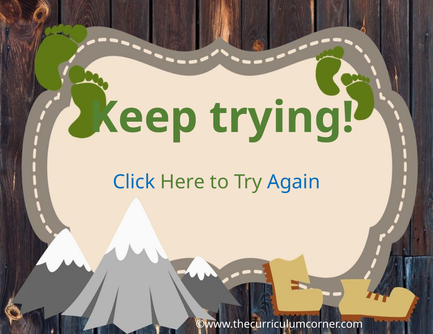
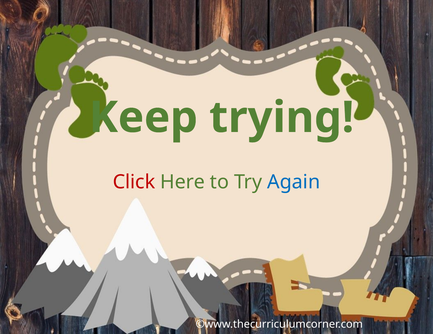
Click colour: blue -> red (134, 182)
